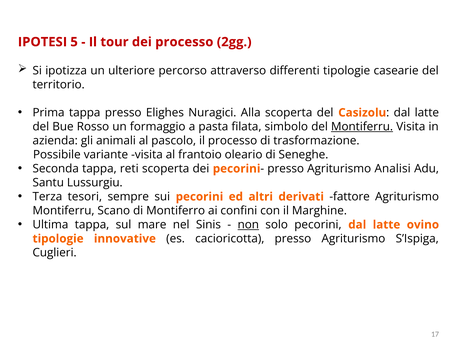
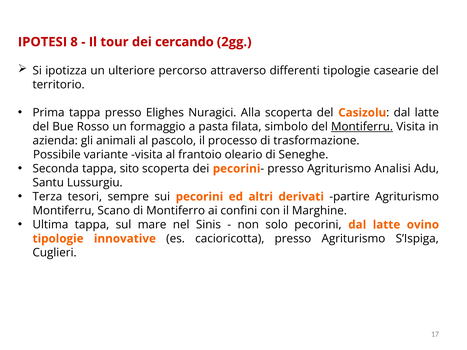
5: 5 -> 8 (74, 42)
dei processo: processo -> cercando (184, 42)
reti: reti -> sito (129, 169)
fattore: fattore -> partire (350, 197)
non underline: present -> none (248, 225)
